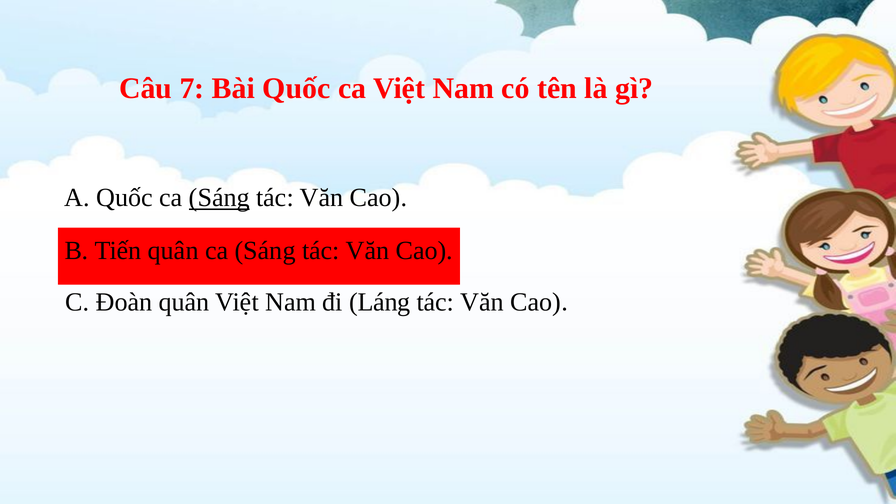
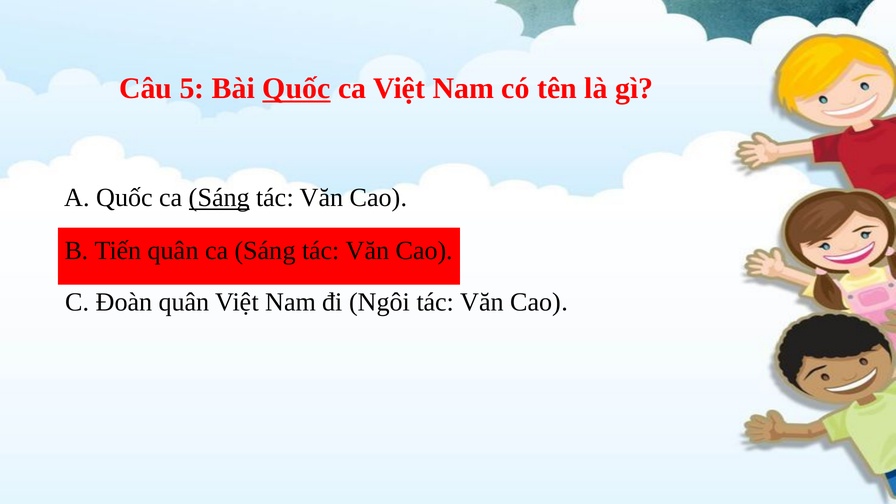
7: 7 -> 5 (192, 89)
Quốc underline: none -> present (296, 89)
Láng: Láng -> Ngôi (380, 302)
